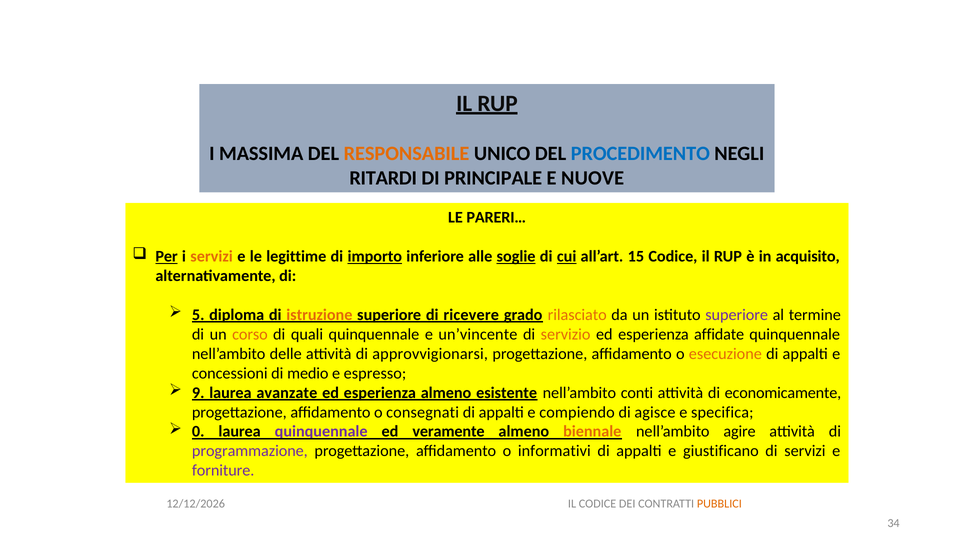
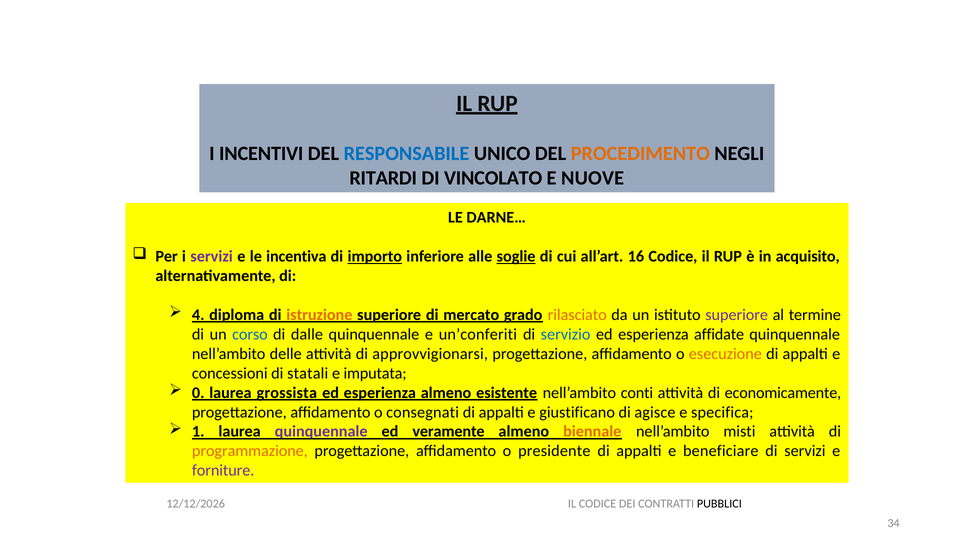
MASSIMA: MASSIMA -> INCENTIVI (261, 154)
RESPONSABILE colour: orange -> blue (406, 154)
PROCEDIMENTO colour: blue -> orange (640, 154)
PRINCIPALE: PRINCIPALE -> VINCOLATO (493, 178)
PARERI…: PARERI… -> DARNE… (496, 217)
Per underline: present -> none (167, 256)
servizi colour: orange -> purple (212, 256)
legittime: legittime -> incentiva (296, 256)
cui underline: present -> none (567, 256)
15: 15 -> 16 (636, 256)
5: 5 -> 4 (198, 315)
ricevere: ricevere -> mercato (471, 315)
corso colour: orange -> blue (250, 334)
quali: quali -> dalle (307, 334)
un’vincente: un’vincente -> un’conferiti (478, 334)
servizio colour: orange -> blue (566, 334)
medio: medio -> statali (308, 373)
espresso: espresso -> imputata (375, 373)
9: 9 -> 0 (198, 393)
avanzate: avanzate -> grossista (287, 393)
compiendo: compiendo -> giustificano (577, 412)
0: 0 -> 1 (198, 432)
agire: agire -> misti (739, 432)
programmazione colour: purple -> orange (250, 451)
informativi: informativi -> presidente (554, 451)
giustificano: giustificano -> beneficiare (721, 451)
PUBBLICI colour: orange -> black (719, 504)
